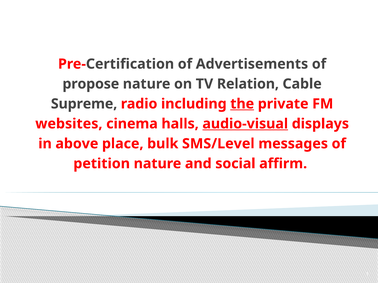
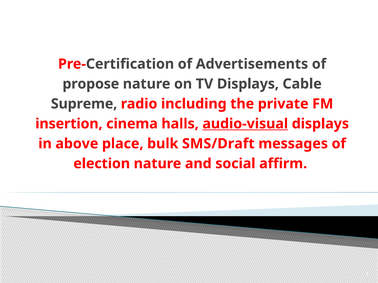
TV Relation: Relation -> Displays (248, 84)
the underline: present -> none (242, 104)
websites: websites -> insertion (69, 124)
SMS/Level: SMS/Level -> SMS/Draft (218, 144)
petition: petition -> election (102, 164)
